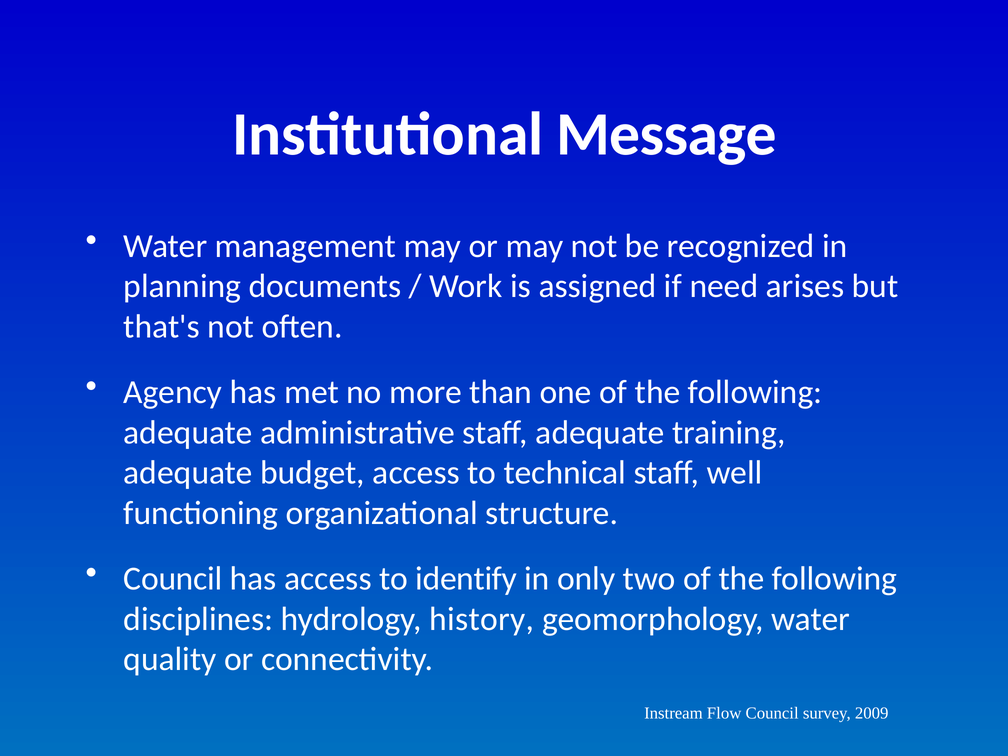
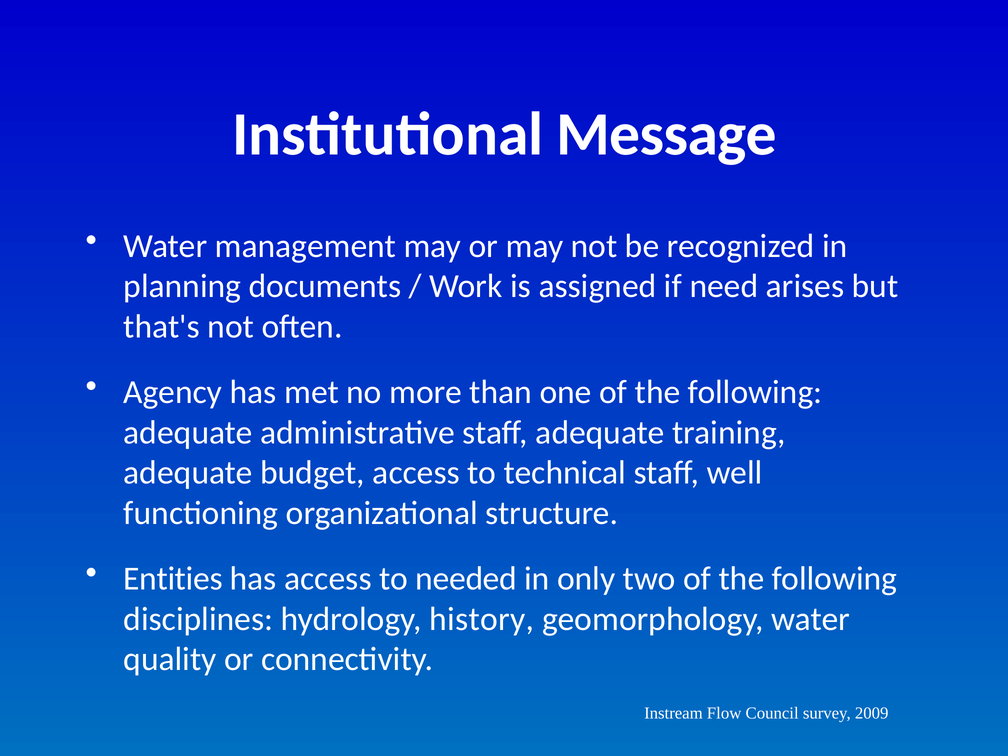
Council: Council -> Entities (173, 579)
identify: identify -> needed (466, 579)
